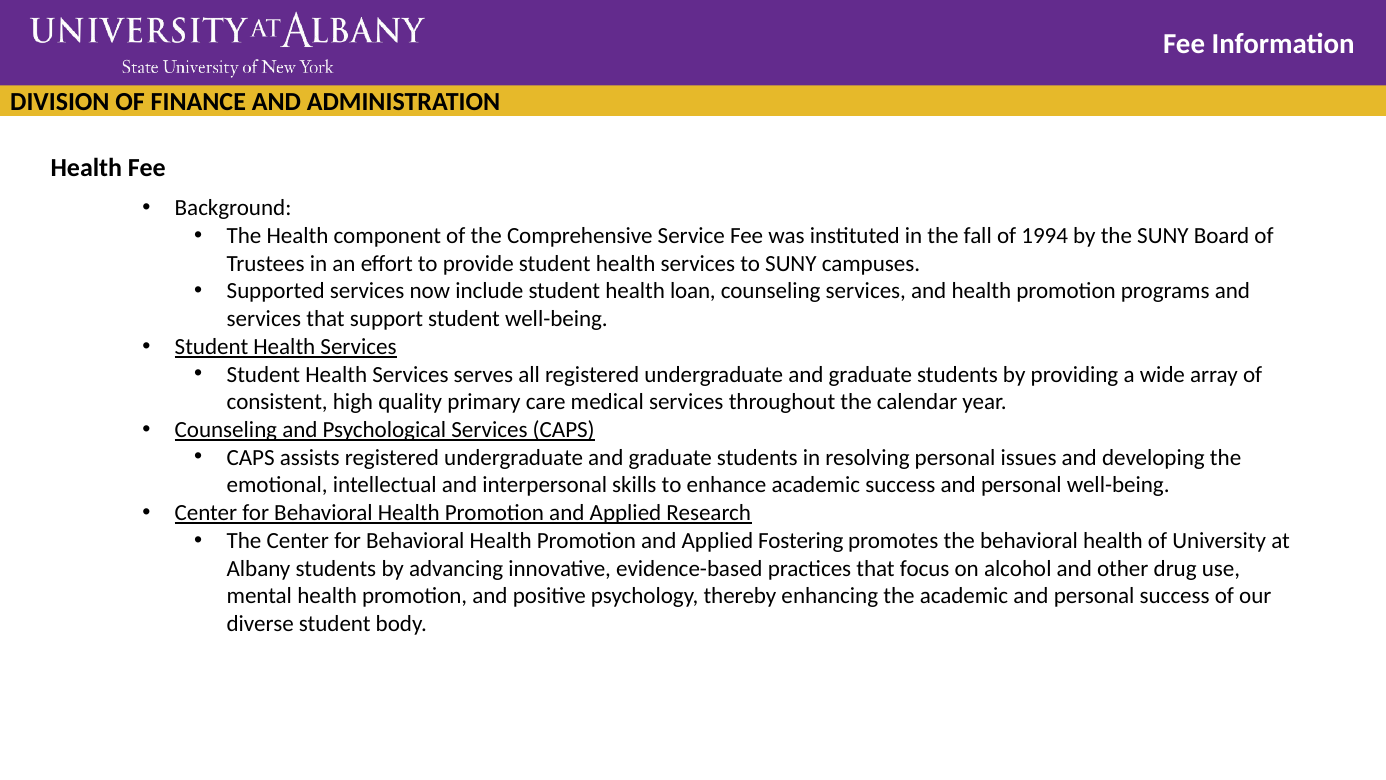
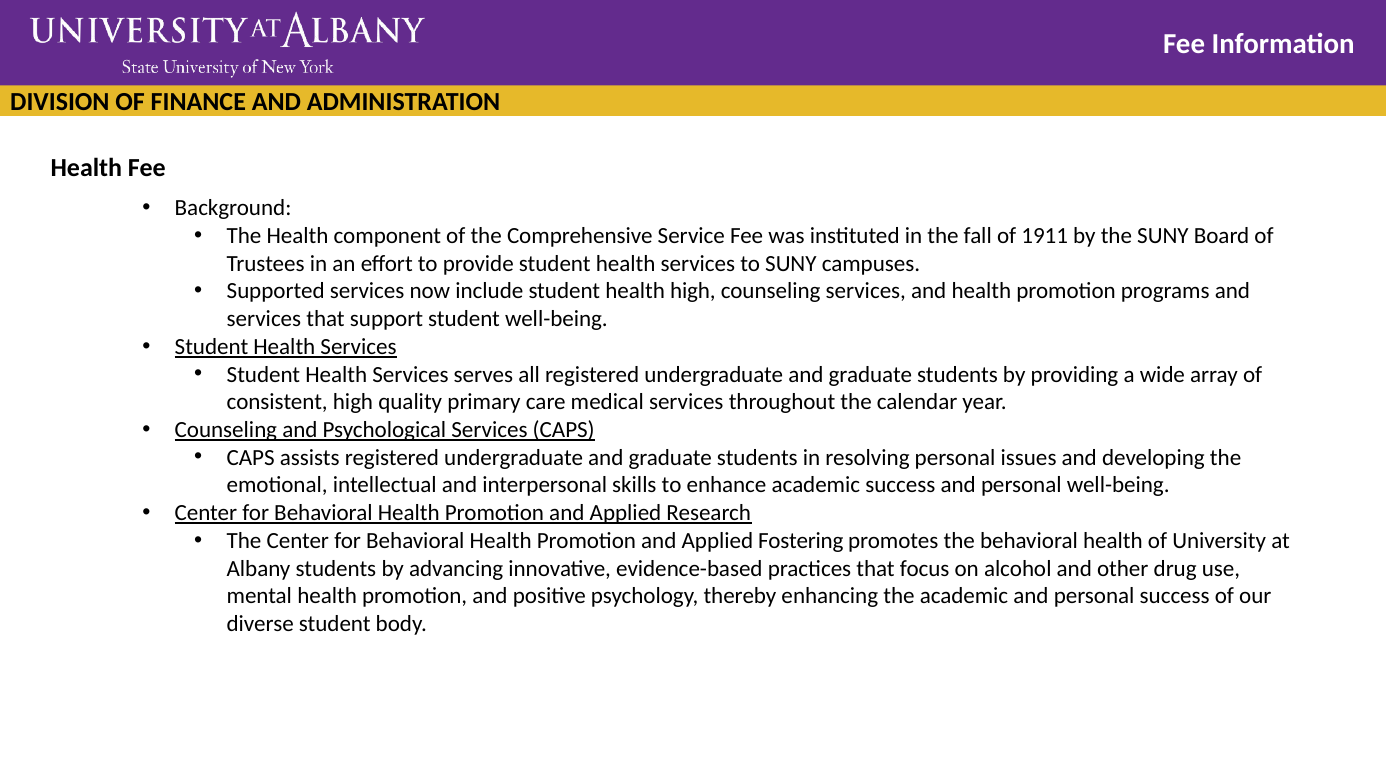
1994: 1994 -> 1911 (1045, 236)
health loan: loan -> high (693, 291)
